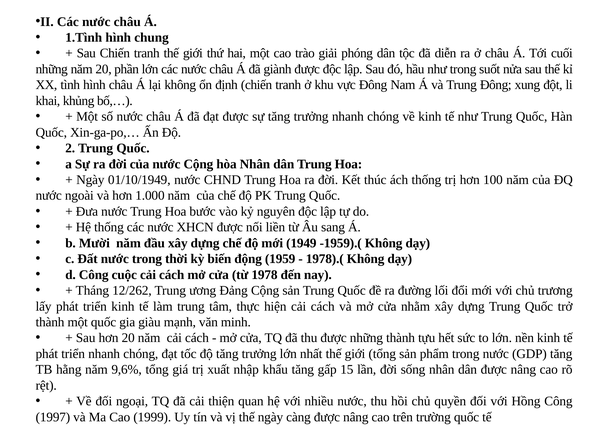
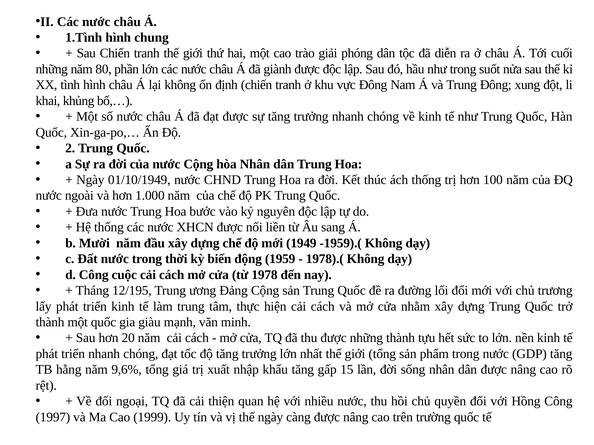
năm 20: 20 -> 80 (104, 69)
12/262: 12/262 -> 12/195 (132, 291)
